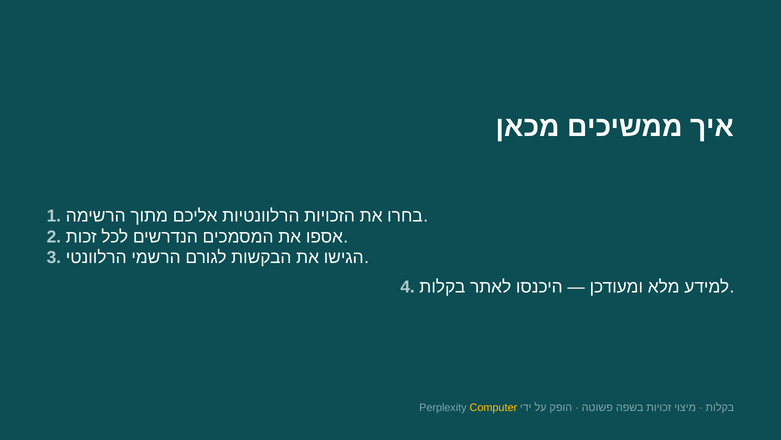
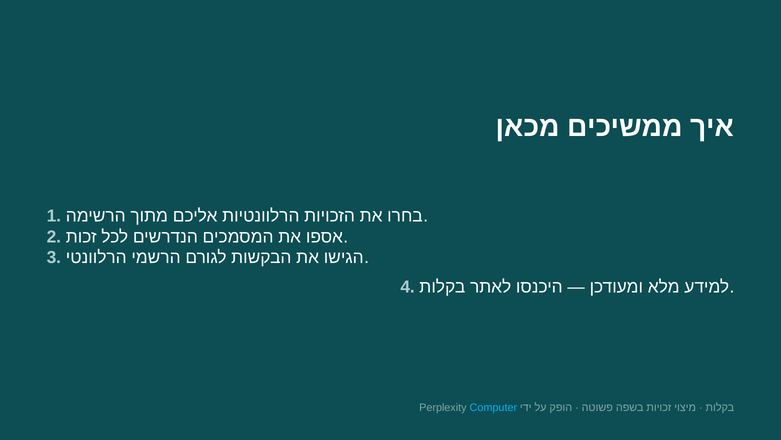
Computer colour: yellow -> light blue (493, 407)
